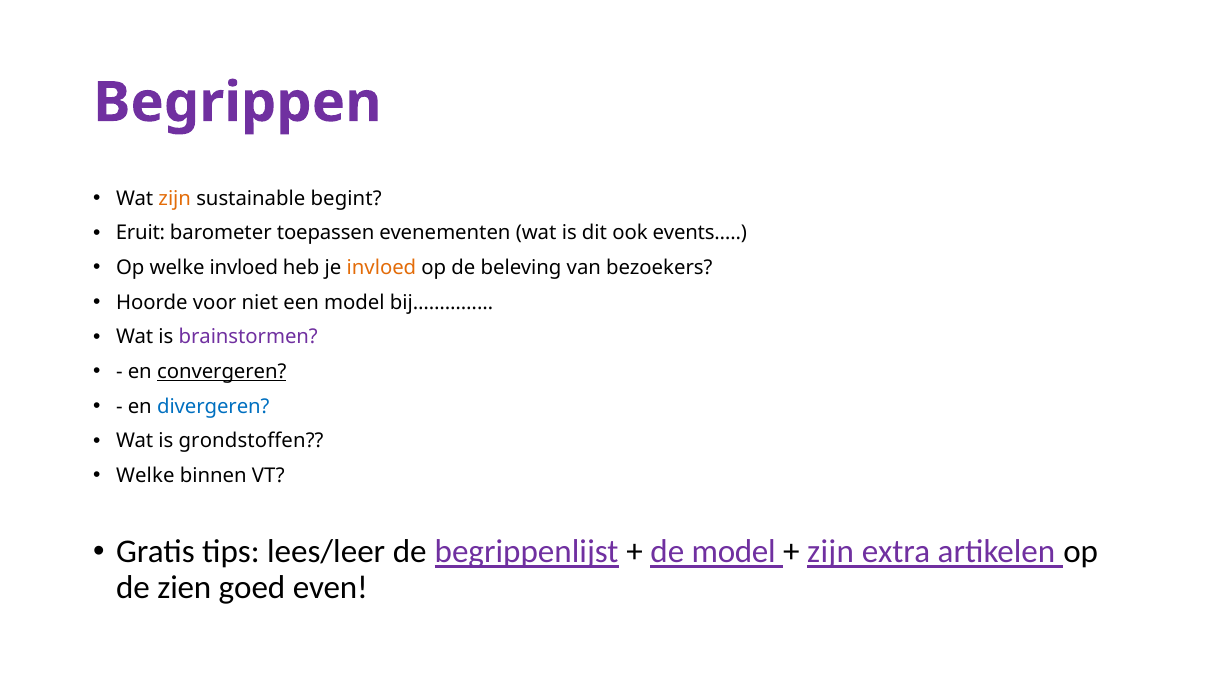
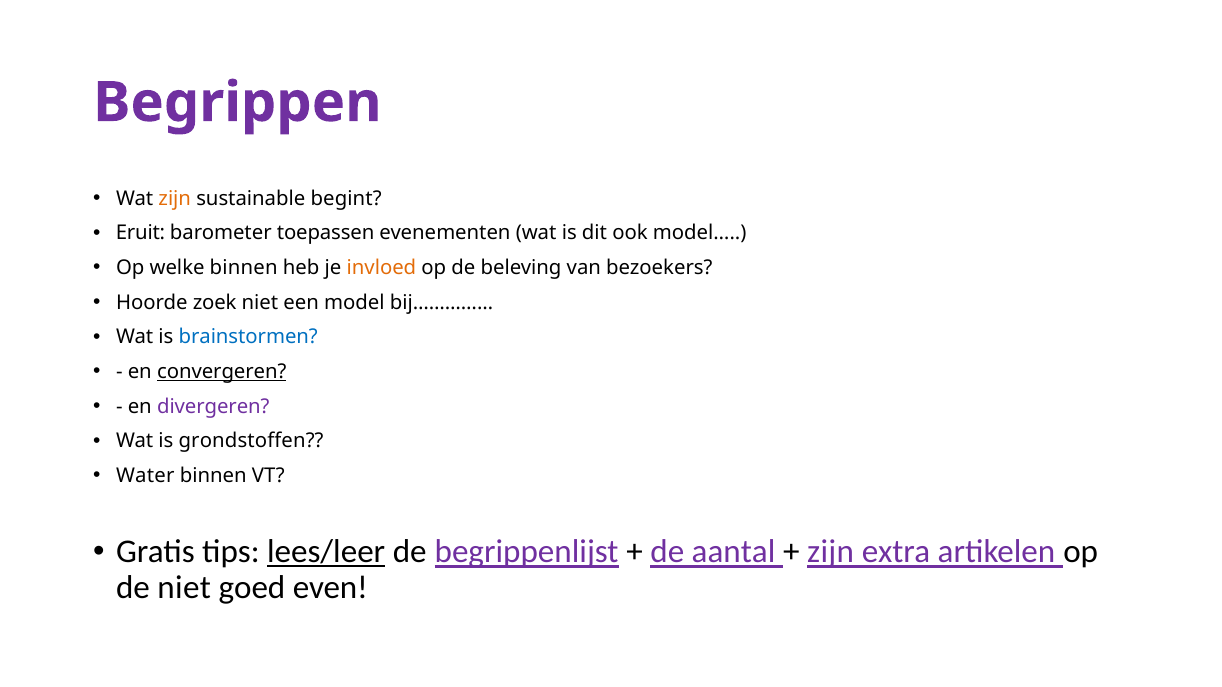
events…: events… -> model… (700, 233)
welke invloed: invloed -> binnen (244, 268)
voor: voor -> zoek (215, 303)
brainstormen colour: purple -> blue (248, 337)
divergeren colour: blue -> purple (213, 407)
Welke: Welke -> Water (145, 476)
lees/leer underline: none -> present (326, 552)
de model: model -> aantal (734, 552)
de zien: zien -> niet (184, 588)
